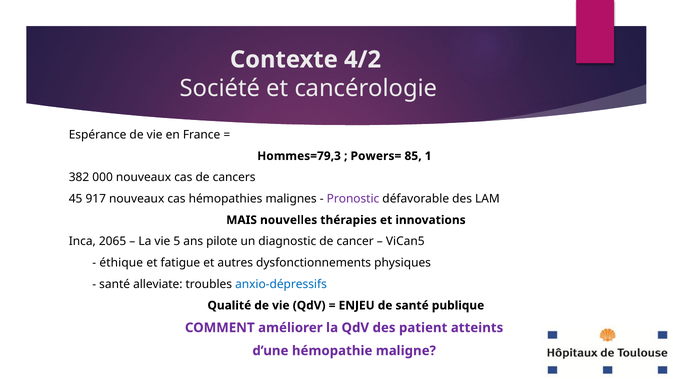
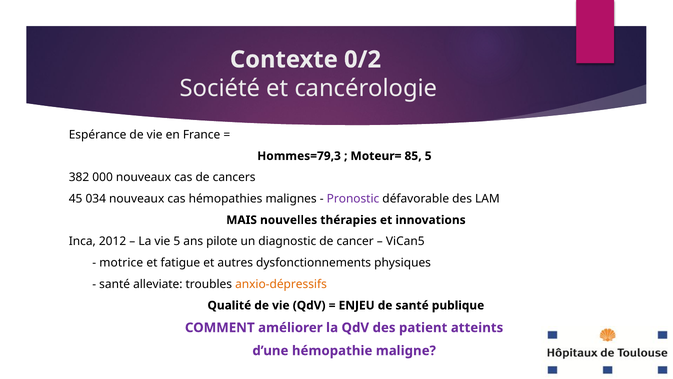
4/2: 4/2 -> 0/2 (363, 60)
Powers=: Powers= -> Moteur= (376, 156)
85 1: 1 -> 5 (428, 156)
917: 917 -> 034 (96, 198)
2065: 2065 -> 2012 (113, 241)
éthique: éthique -> motrice (121, 262)
anxio-dépressifs colour: blue -> orange (281, 284)
